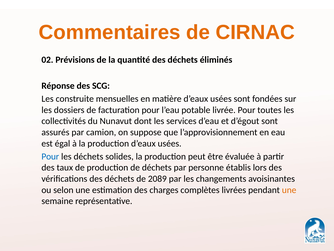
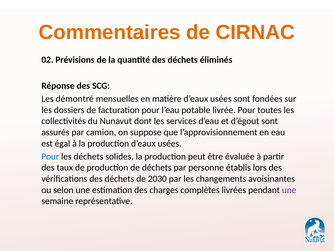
construite: construite -> démontré (75, 99)
2089: 2089 -> 2030 (157, 178)
une colour: orange -> purple (289, 190)
